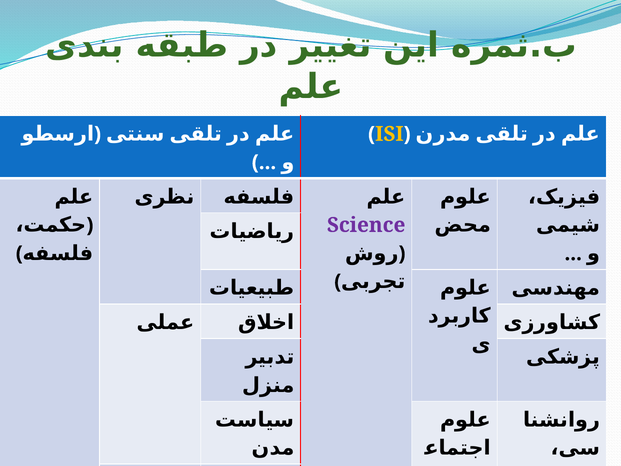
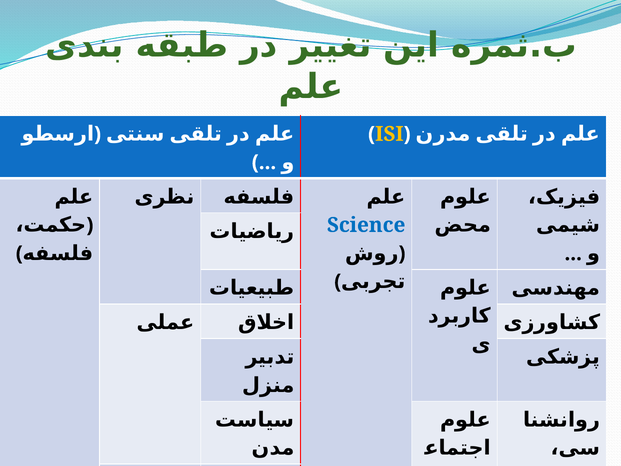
Science colour: purple -> blue (366, 225)
